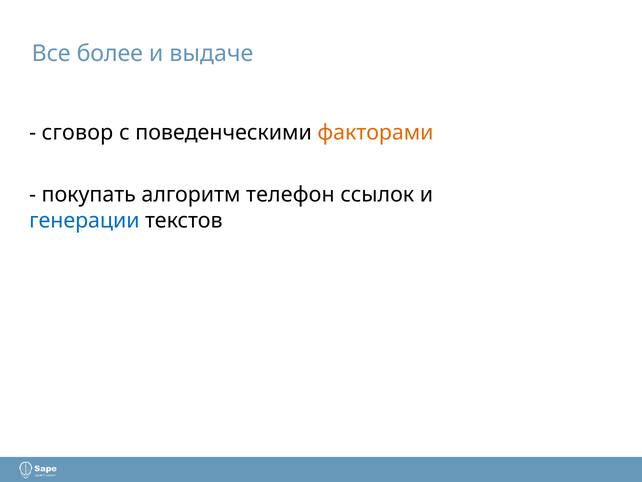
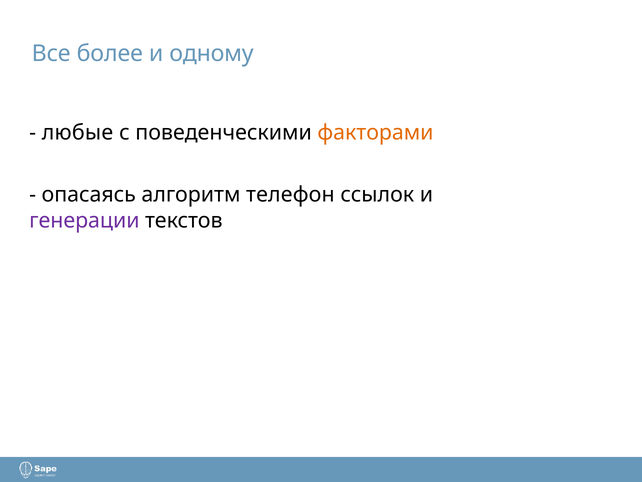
выдаче: выдаче -> одному (211, 53)
сговор: сговор -> любые (77, 133)
покупать: покупать -> опасаясь (89, 195)
генерации colour: blue -> purple (84, 220)
